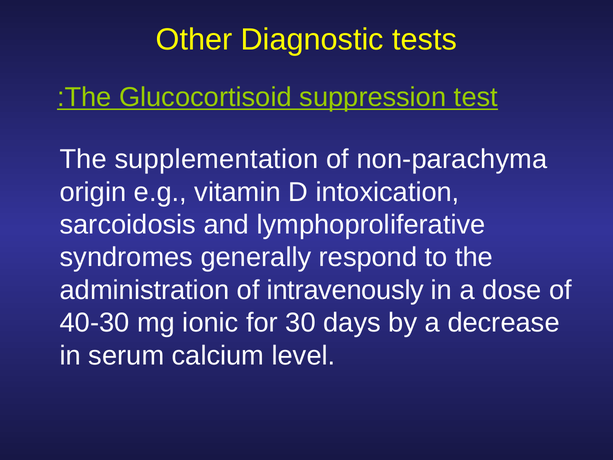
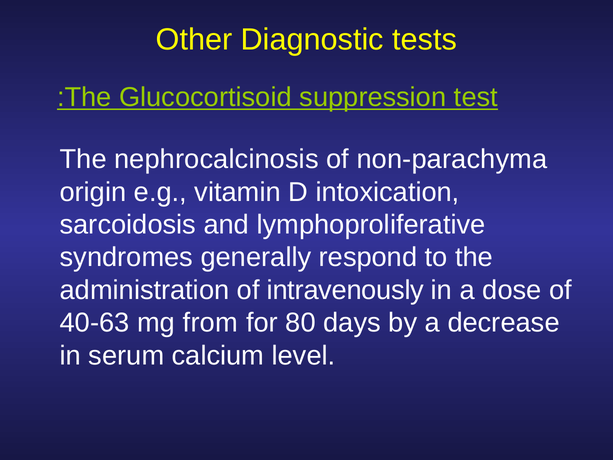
supplementation: supplementation -> nephrocalcinosis (216, 159)
40-30: 40-30 -> 40-63 (95, 323)
ionic: ionic -> from (210, 323)
30: 30 -> 80 (301, 323)
